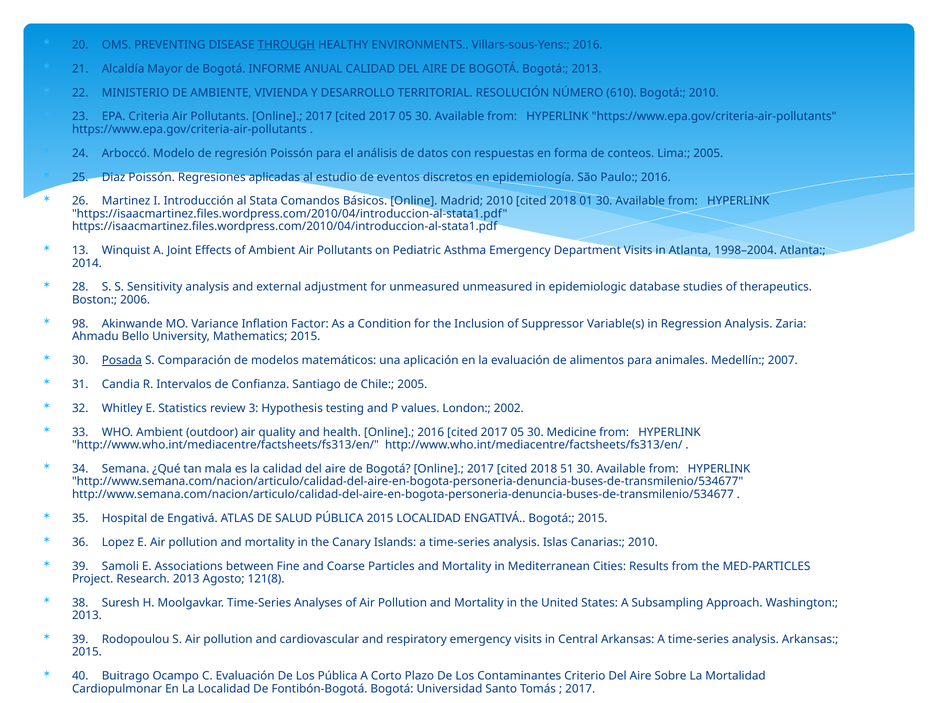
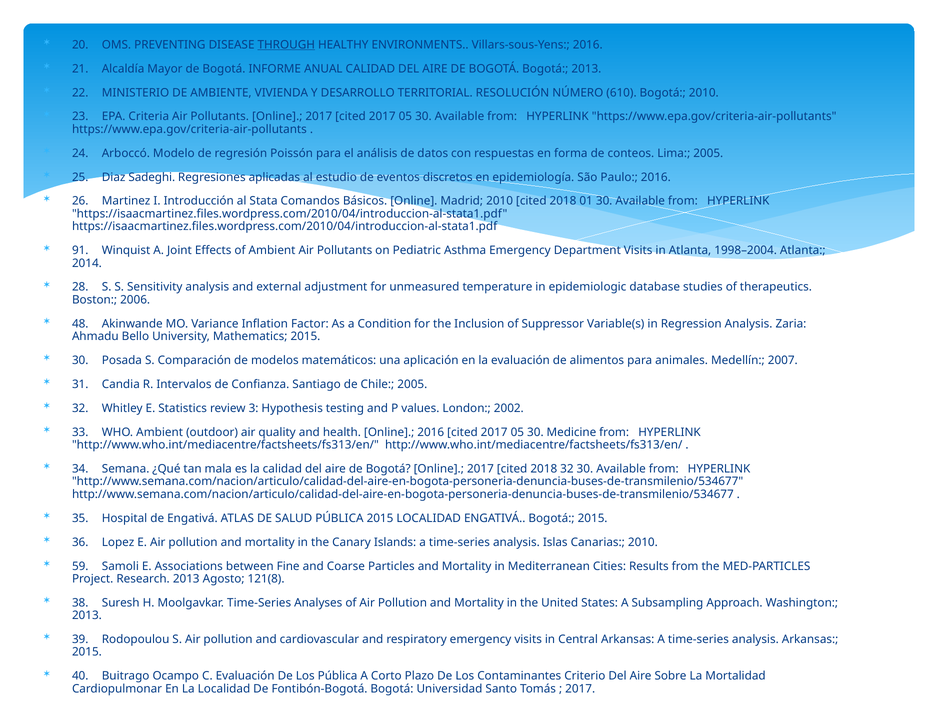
Diaz Poissón: Poissón -> Sadeghi (152, 177)
13: 13 -> 91 (80, 250)
unmeasured unmeasured: unmeasured -> temperature (497, 287)
98: 98 -> 48 (80, 324)
Posada underline: present -> none (122, 360)
2018 51: 51 -> 32 (567, 469)
39: 39 -> 59 (80, 566)
